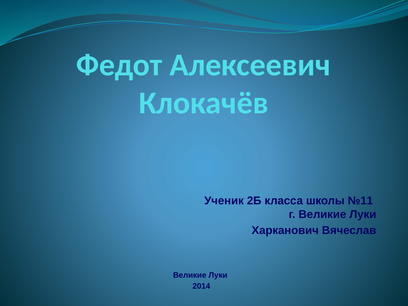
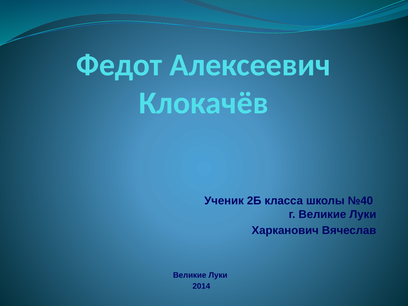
№11: №11 -> №40 (360, 201)
